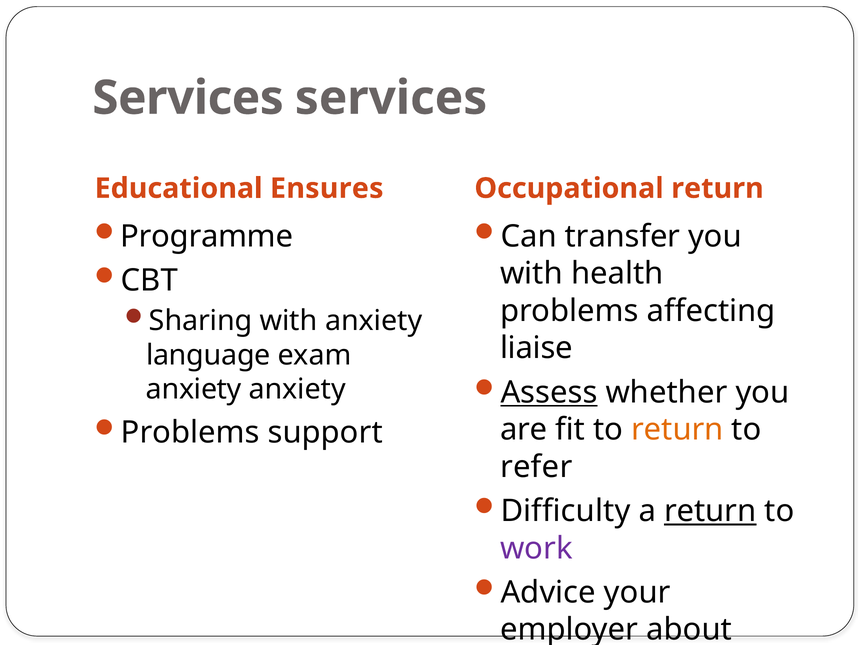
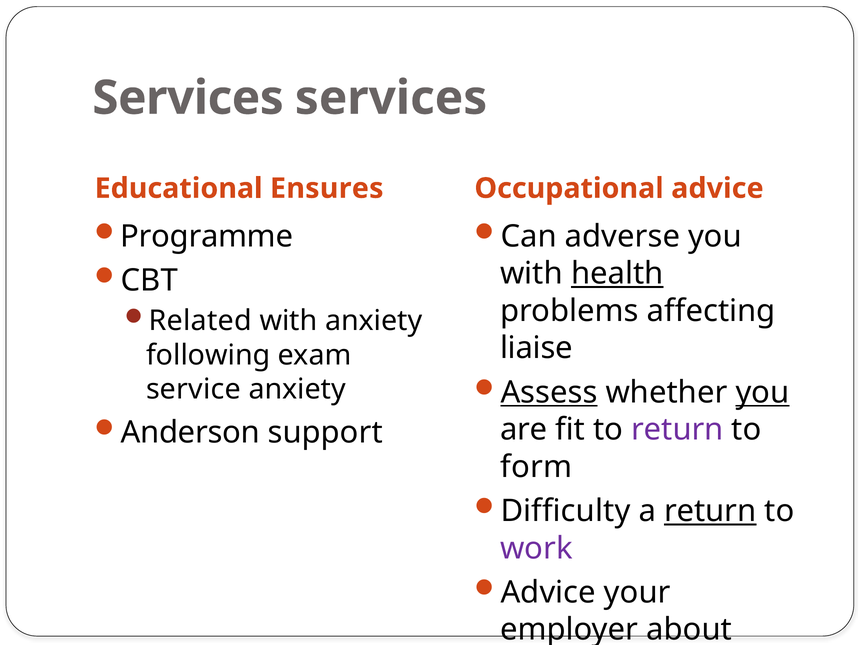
Occupational return: return -> advice (717, 188)
transfer: transfer -> adverse (622, 236)
health underline: none -> present (617, 274)
Sharing: Sharing -> Related (200, 321)
language: language -> following (208, 355)
you underline: none -> present (763, 392)
anxiety: anxiety -> service (193, 390)
Problems: Problems -> Anderson (190, 432)
return colour: orange -> purple (677, 430)
refer: refer -> form (536, 467)
